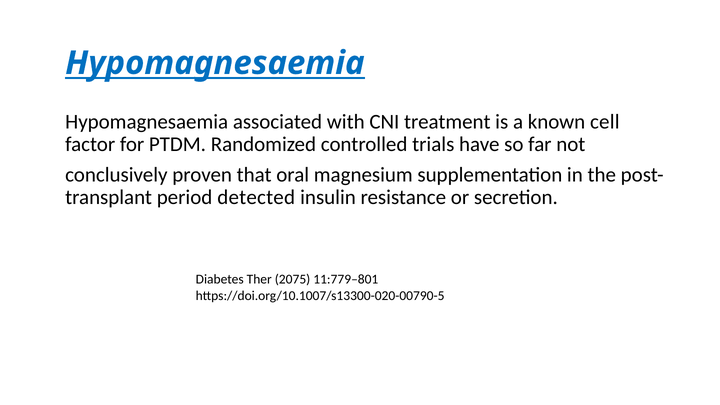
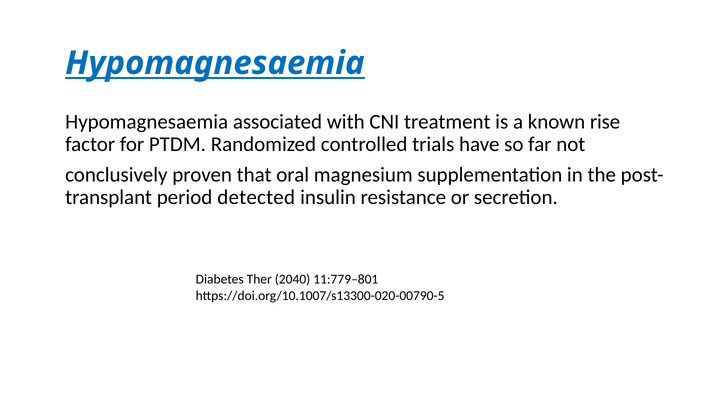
cell: cell -> rise (605, 122)
2075: 2075 -> 2040 (293, 279)
